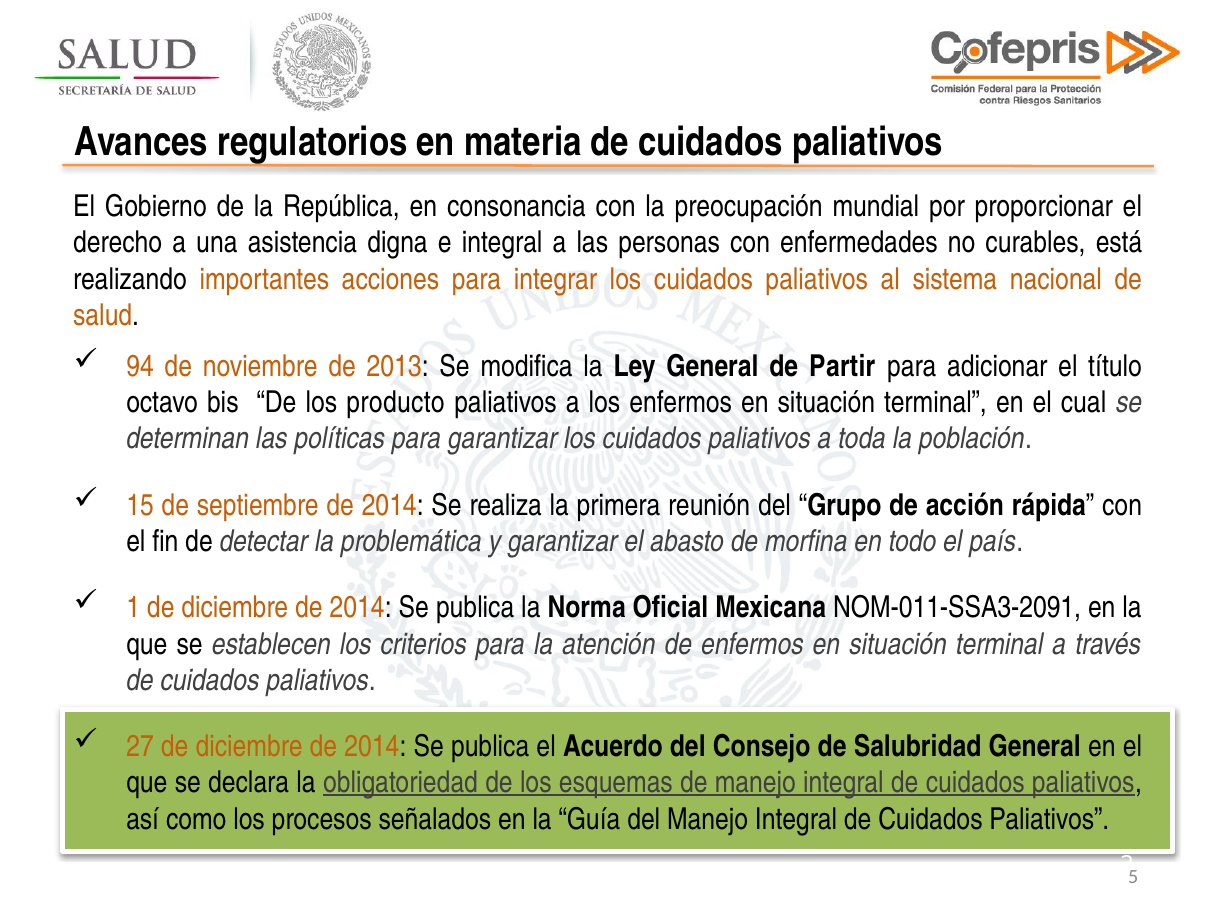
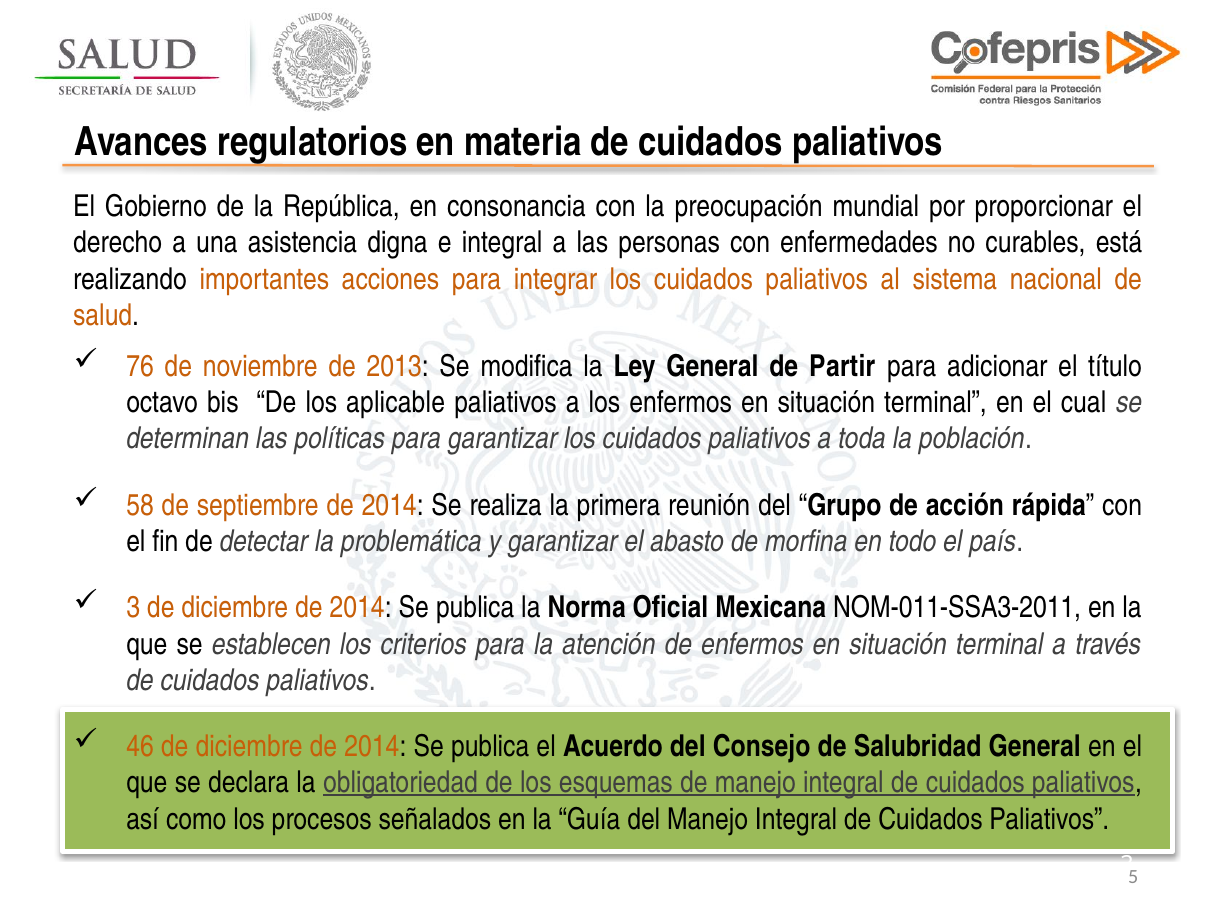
94: 94 -> 76 (140, 366)
producto: producto -> aplicable (396, 403)
15: 15 -> 58 (140, 505)
1: 1 -> 3 (133, 608)
NOM-011-SSA3-2091: NOM-011-SSA3-2091 -> NOM-011-SSA3-2011 (957, 608)
27: 27 -> 46 (140, 746)
